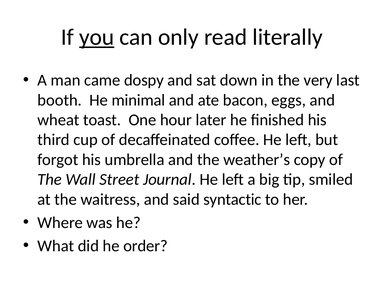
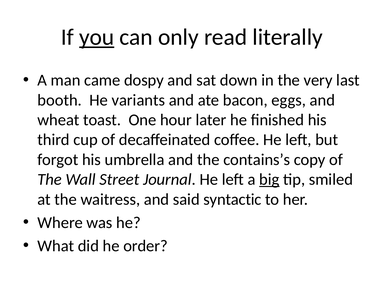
minimal: minimal -> variants (138, 100)
weather’s: weather’s -> contains’s (257, 160)
big underline: none -> present (269, 179)
